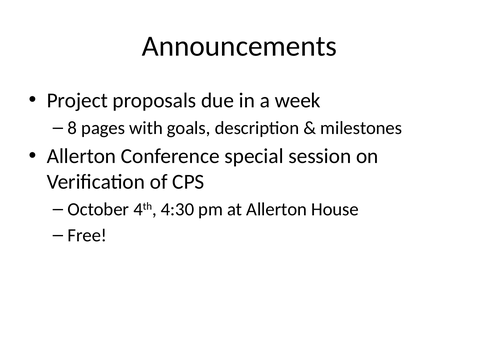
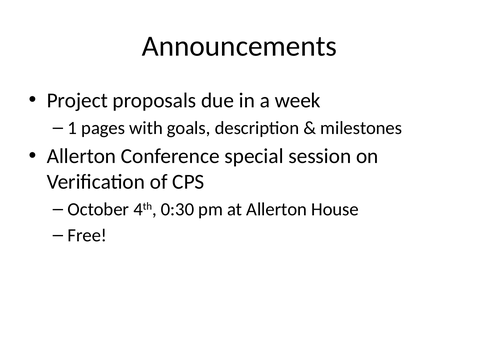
8: 8 -> 1 (72, 128)
4:30: 4:30 -> 0:30 (177, 209)
